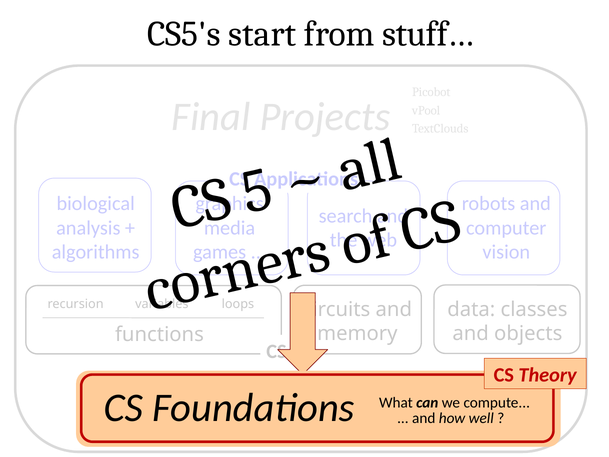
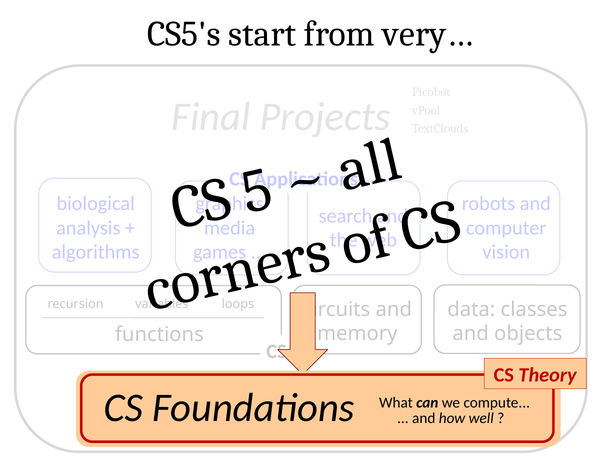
stuff…: stuff… -> very… (428, 34)
